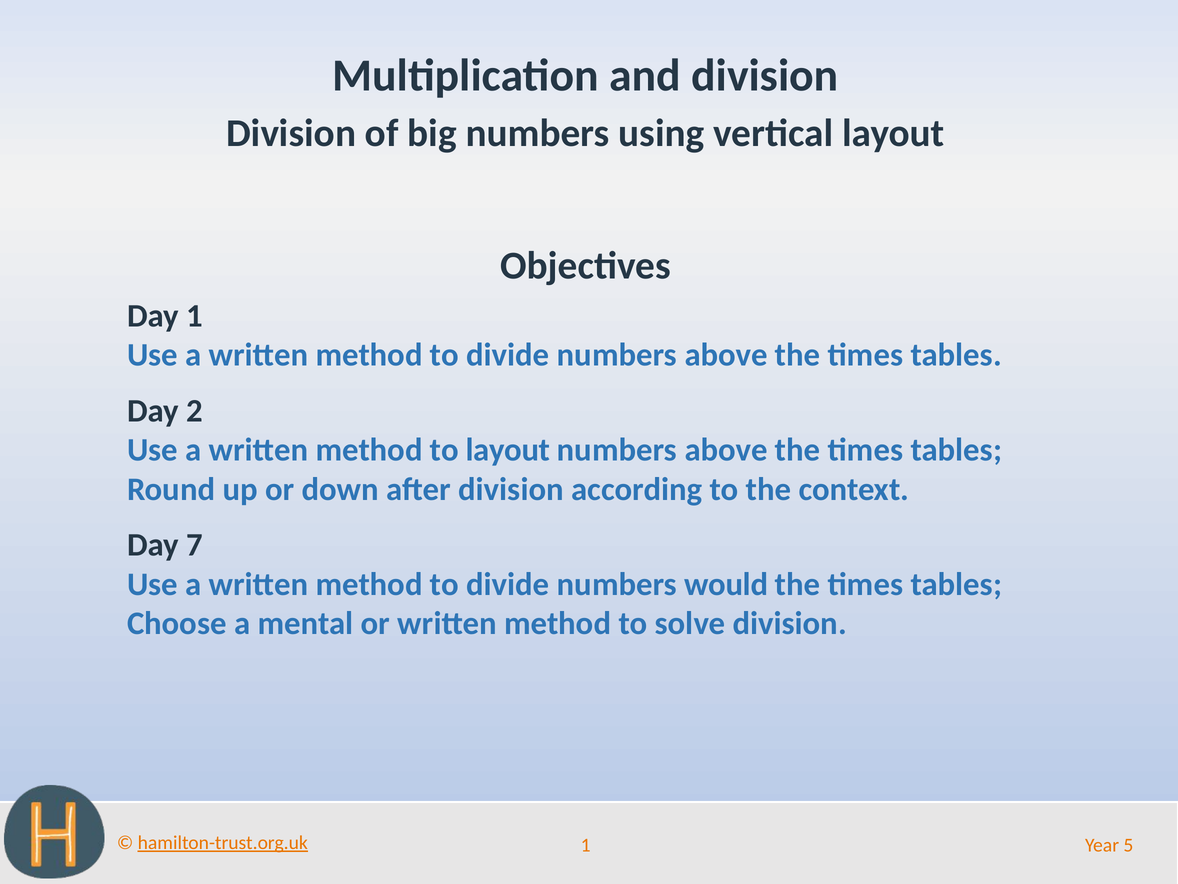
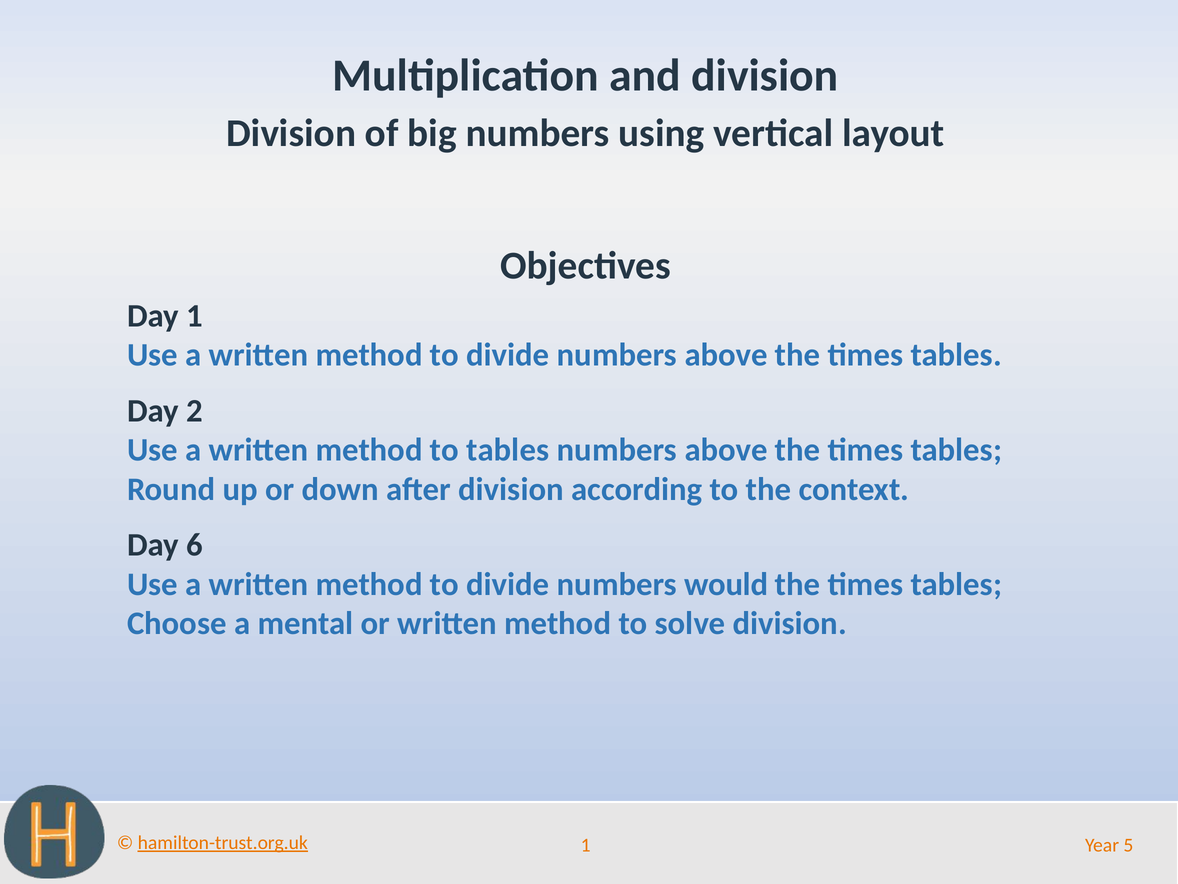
to layout: layout -> tables (508, 450)
7: 7 -> 6 (194, 545)
